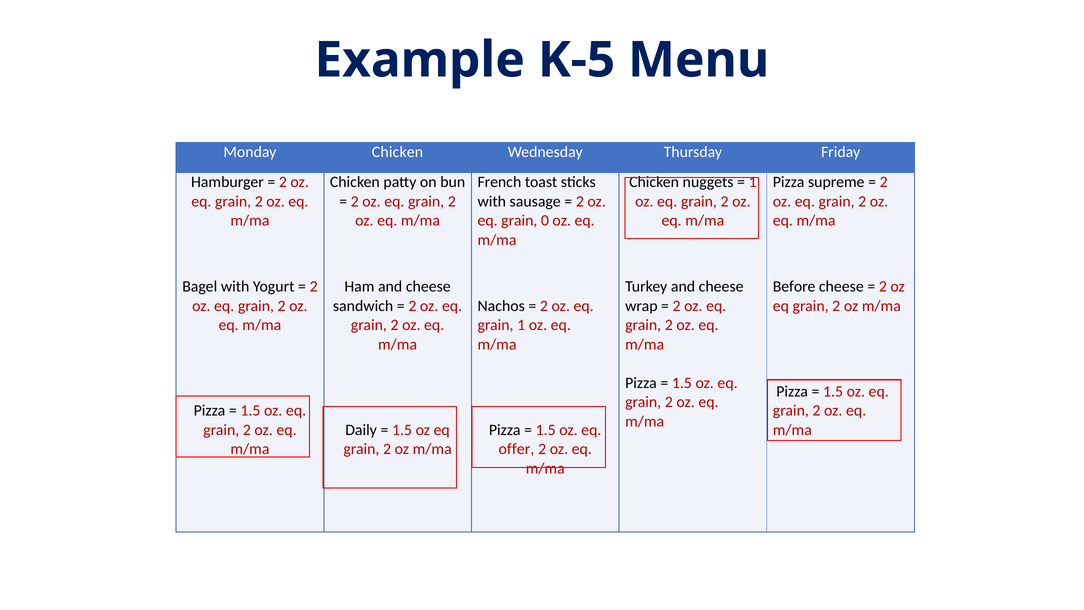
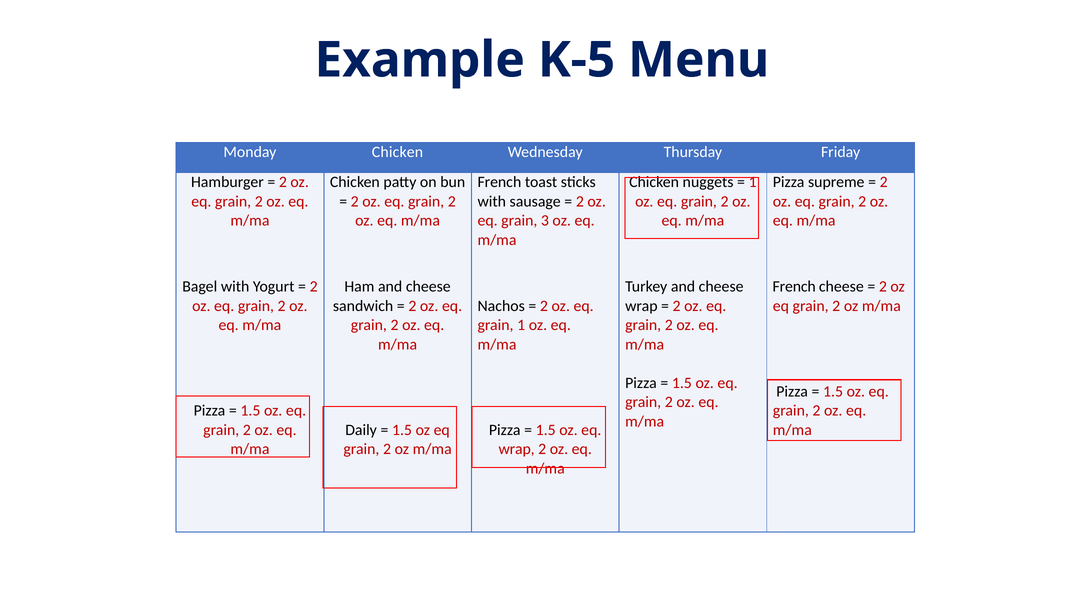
0: 0 -> 3 (545, 221)
Before: Before -> French (794, 287)
offer: offer -> wrap (517, 449)
